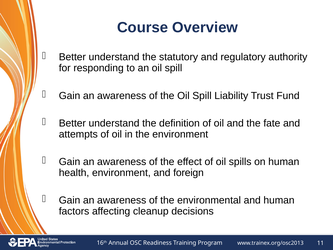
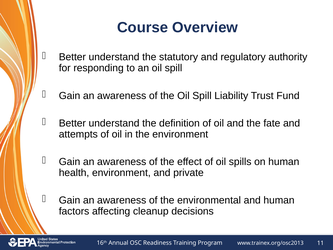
foreign: foreign -> private (188, 173)
